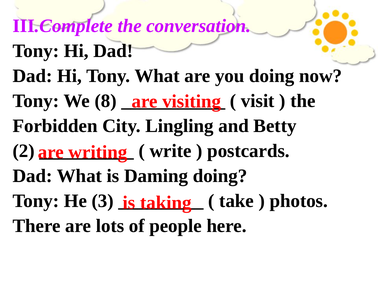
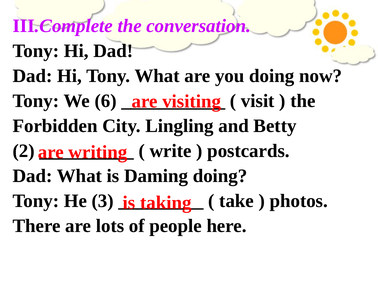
8: 8 -> 6 (106, 101)
